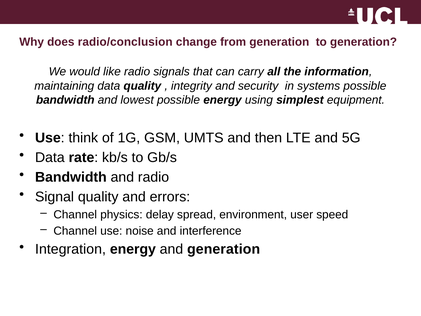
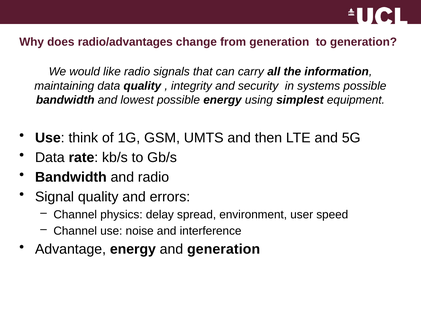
radio/conclusion: radio/conclusion -> radio/advantages (125, 42)
Integration: Integration -> Advantage (71, 249)
